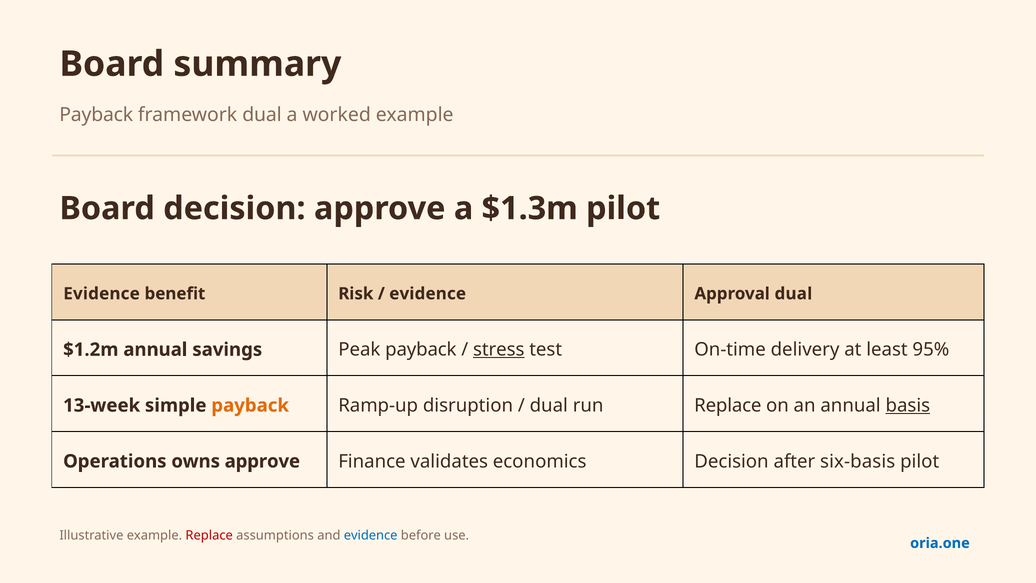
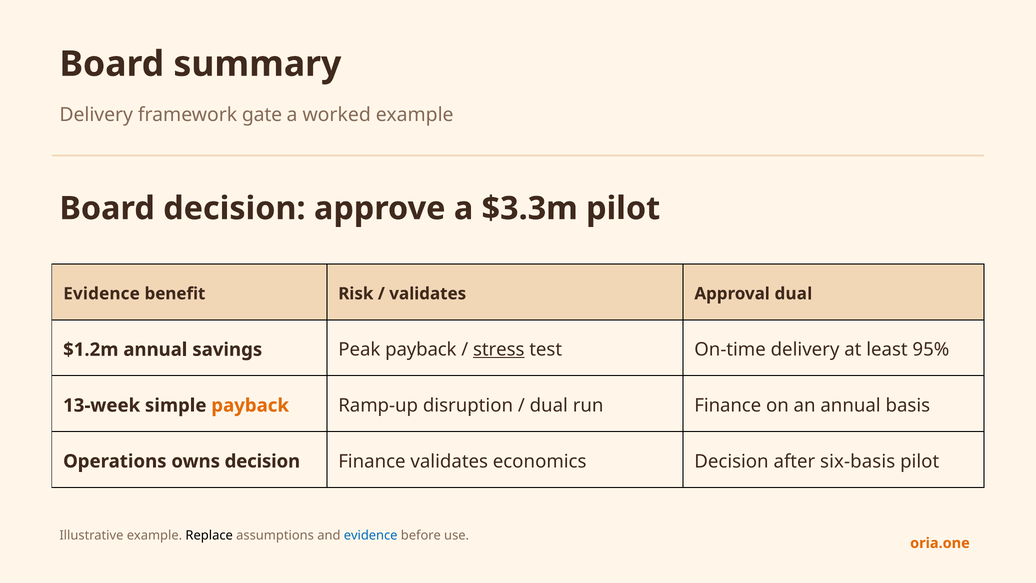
Payback: Payback -> Delivery (96, 115)
framework dual: dual -> gate (262, 115)
$1.3m: $1.3m -> $3.3m (530, 208)
evidence: evidence -> validates (428, 294)
run Replace: Replace -> Finance (728, 405)
basis underline: present -> none (908, 405)
owns approve: approve -> decision (262, 461)
Replace colour: red -> black (209, 535)
oria.one colour: blue -> orange (940, 543)
